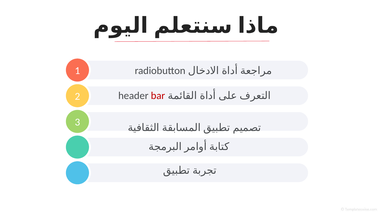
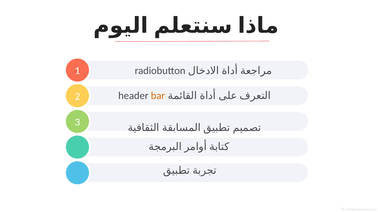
bar colour: red -> orange (158, 96)
